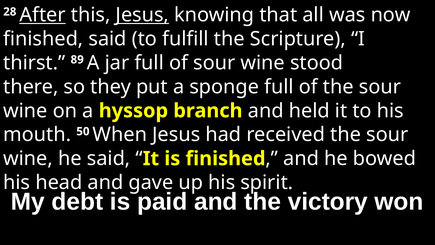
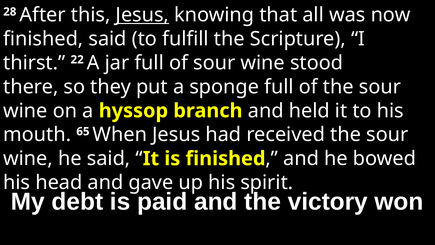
After underline: present -> none (43, 15)
89: 89 -> 22 (77, 60)
50: 50 -> 65 (83, 131)
